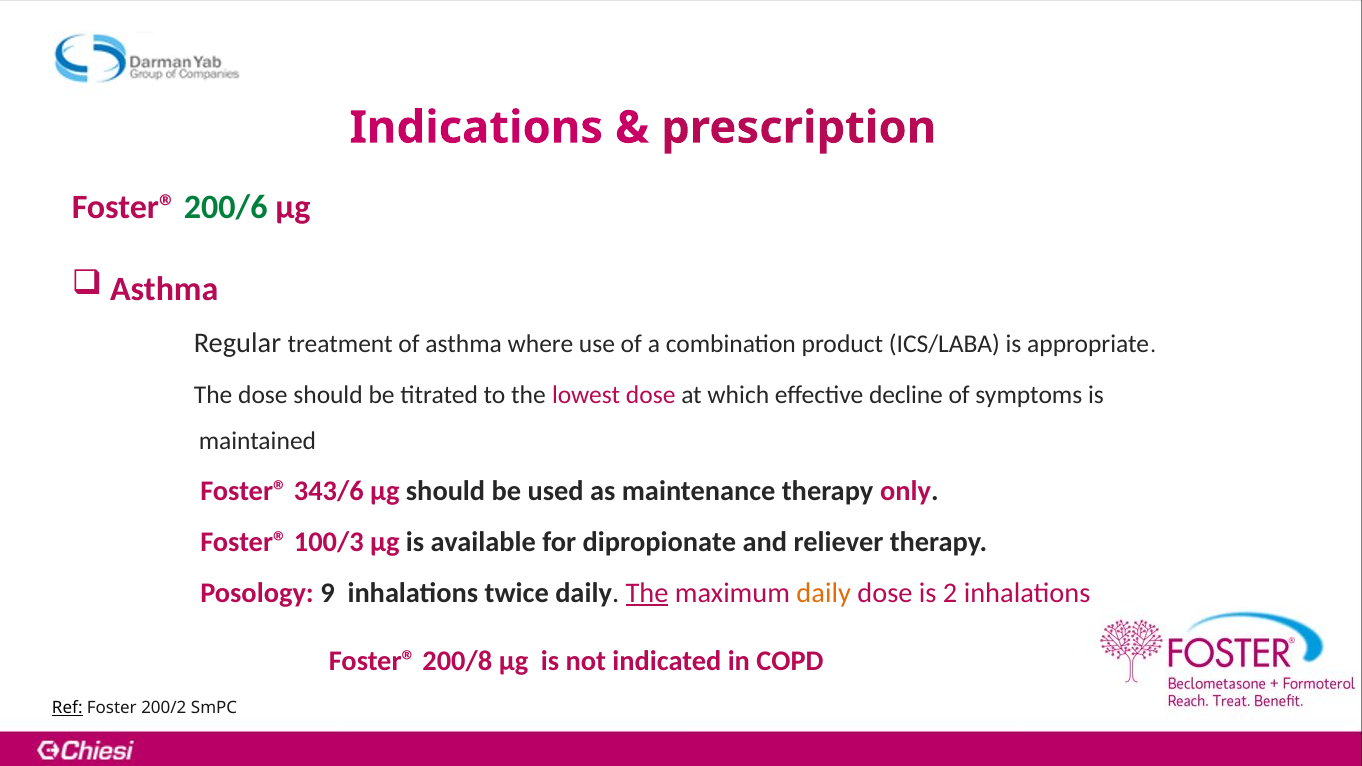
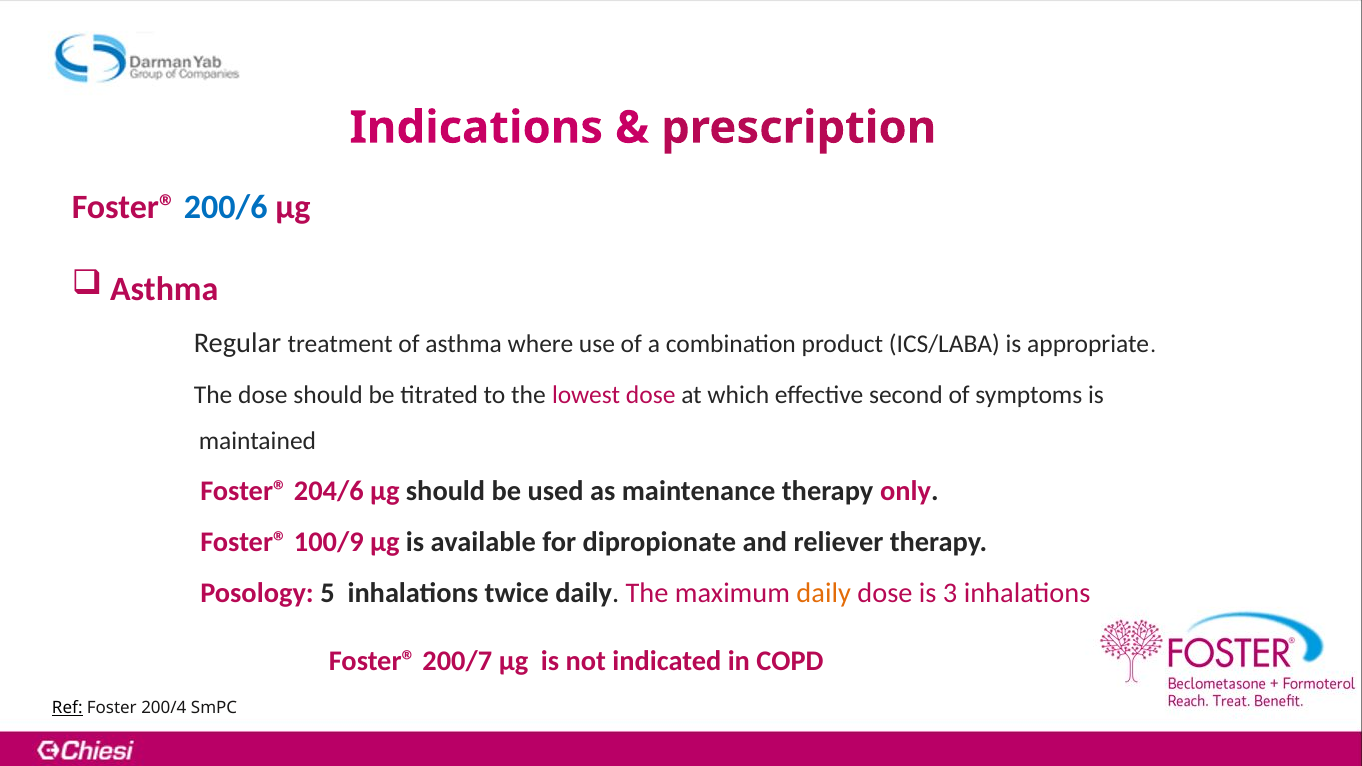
200/6 colour: green -> blue (226, 207)
decline: decline -> second (906, 395)
343/6: 343/6 -> 204/6 (329, 491)
100/3: 100/3 -> 100/9 (329, 542)
9: 9 -> 5 (328, 593)
The underline: present -> none (647, 593)
2: 2 -> 3 (950, 593)
200/8: 200/8 -> 200/7 (457, 661)
200/2: 200/2 -> 200/4 (164, 708)
